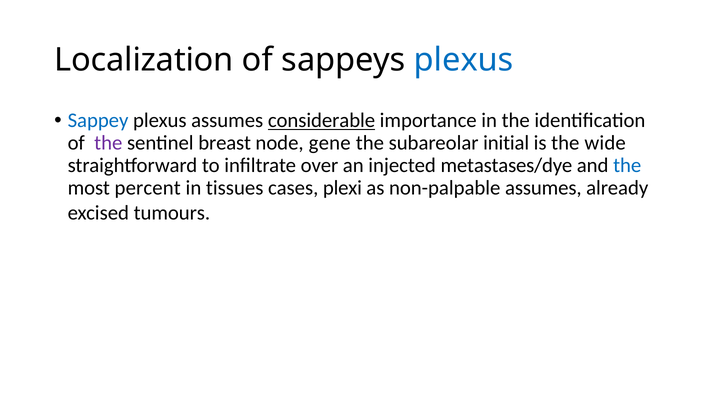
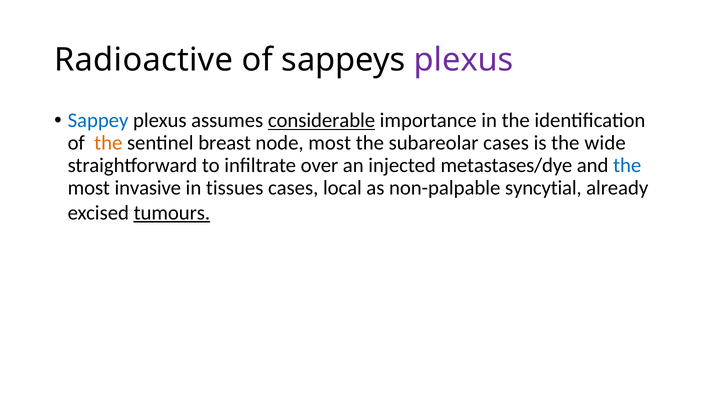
Localization: Localization -> Radioactive (144, 60)
plexus colour: blue -> purple (464, 60)
the colour: purple -> orange (108, 143)
node gene: gene -> most (330, 143)
subareolar initial: initial -> cases (506, 143)
percent: percent -> invasive (148, 188)
plexi: plexi -> local (342, 188)
non-palpable assumes: assumes -> syncytial (543, 188)
tumours underline: none -> present (172, 213)
